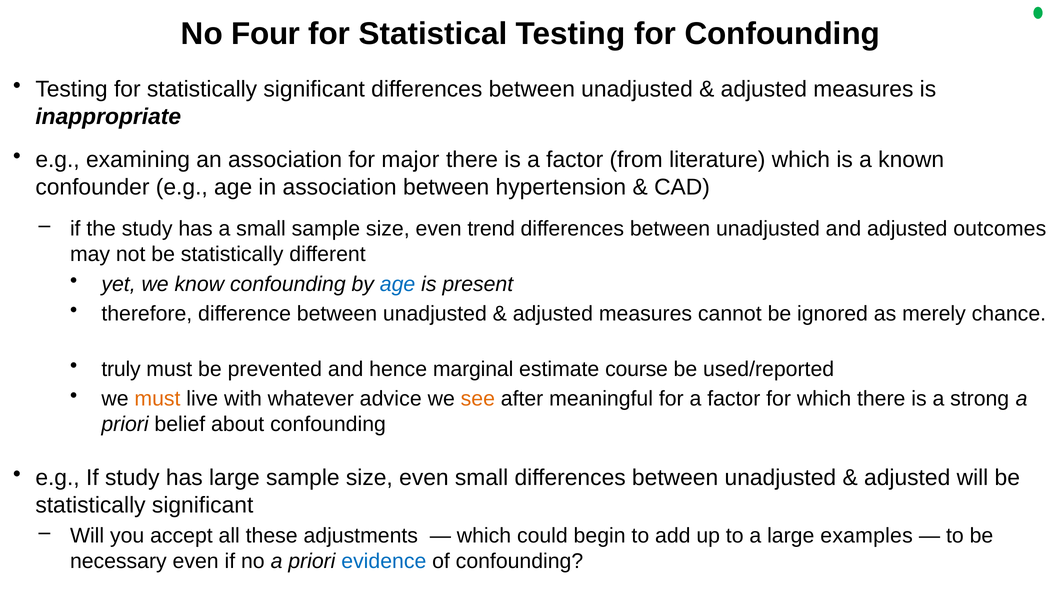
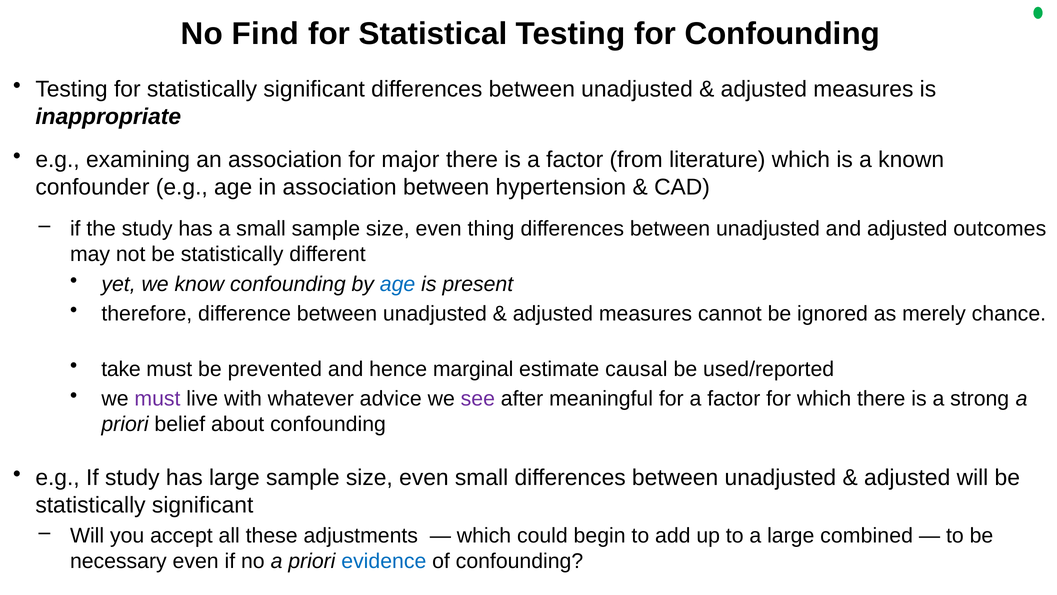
Four: Four -> Find (265, 34)
trend: trend -> thing (491, 229)
truly: truly -> take (121, 369)
course: course -> causal (636, 369)
must colour: orange -> purple (157, 399)
see colour: orange -> purple (478, 399)
examples: examples -> combined (867, 535)
